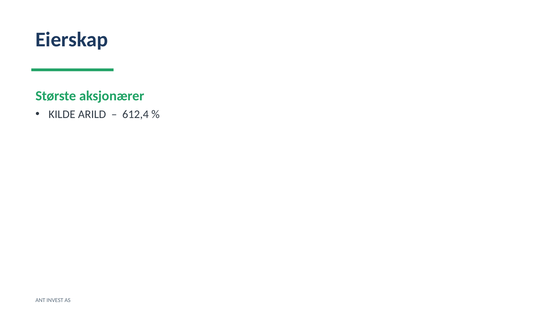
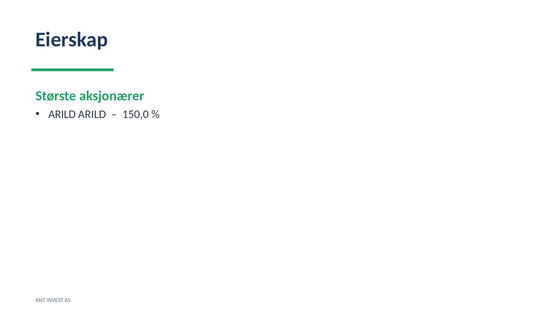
KILDE: KILDE -> ARILD (62, 115)
612,4: 612,4 -> 150,0 (136, 115)
